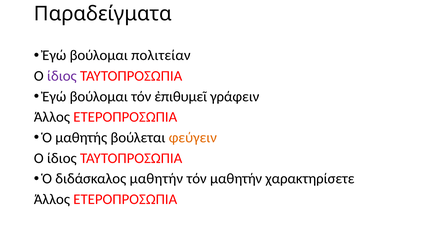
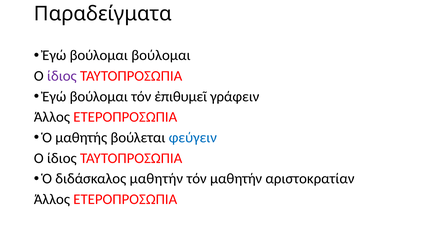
βούλομαι πολιτείαν: πολιτείαν -> βούλομαι (161, 56)
φεύγειν colour: orange -> blue (193, 138)
χαρακτηρίσετε: χαρακτηρίσετε -> αριστοκρατίαν (310, 179)
